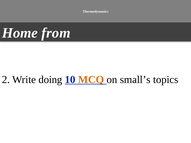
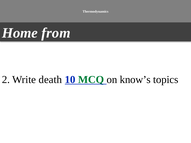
doing: doing -> death (50, 80)
MCQ colour: orange -> green (91, 80)
small’s: small’s -> know’s (135, 80)
